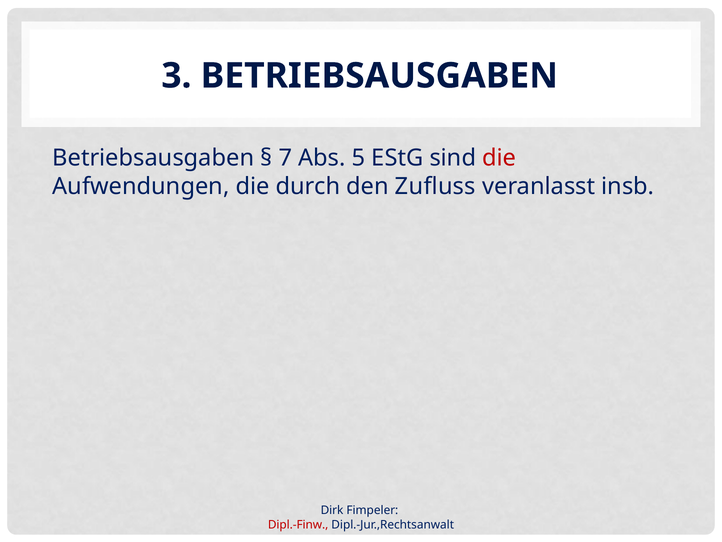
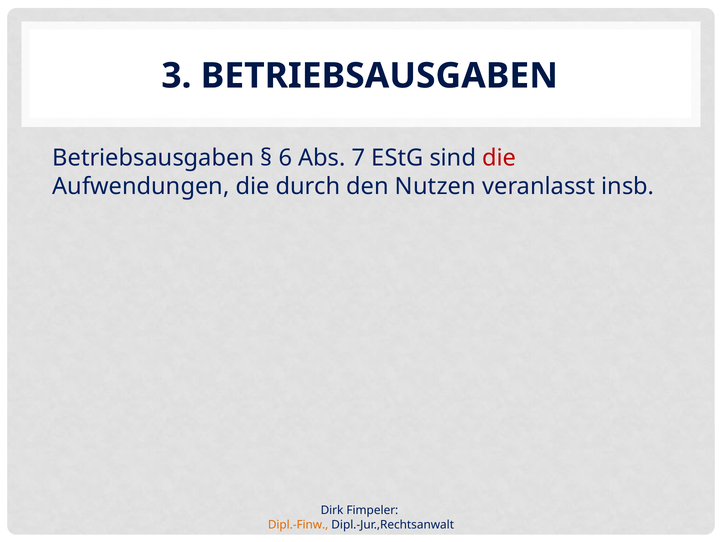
7: 7 -> 6 (285, 158)
5: 5 -> 7 (359, 158)
Zufluss: Zufluss -> Nutzen (435, 186)
Dipl.-Finw colour: red -> orange (298, 524)
